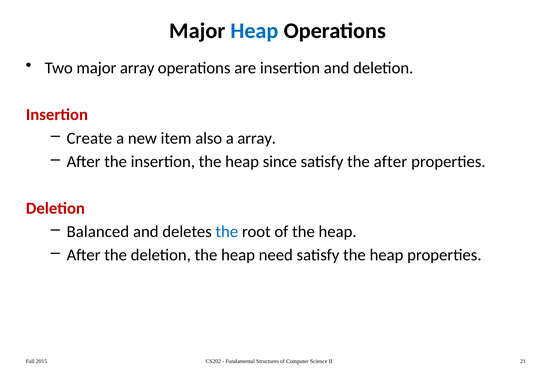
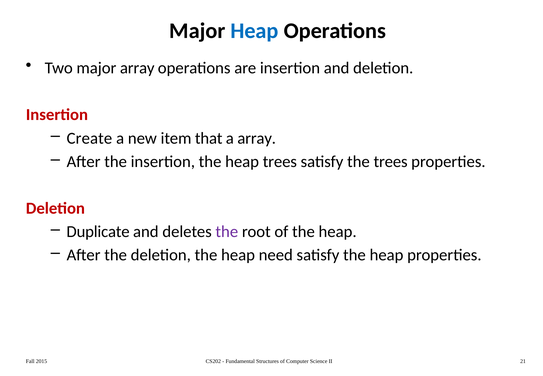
also: also -> that (209, 138)
heap since: since -> trees (280, 162)
the after: after -> trees (391, 162)
Balanced: Balanced -> Duplicate (98, 232)
the colour: blue -> purple (227, 232)
